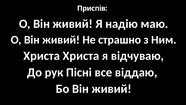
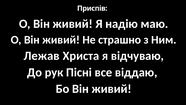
Христа: Христа -> Лежав (42, 56)
